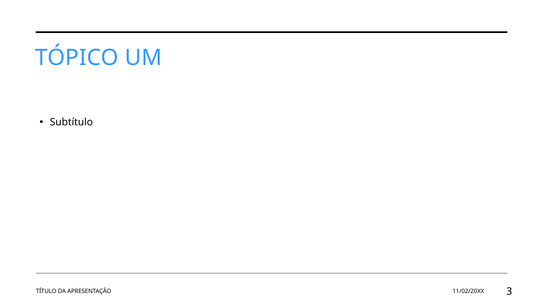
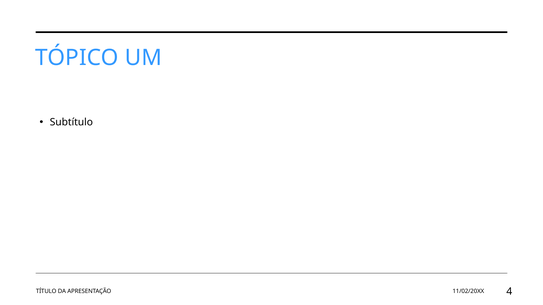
3: 3 -> 4 (509, 292)
